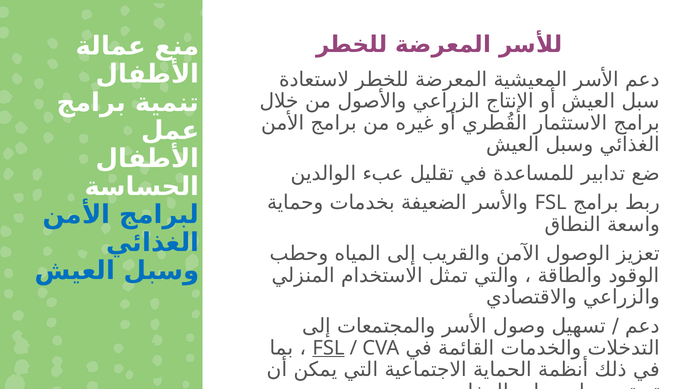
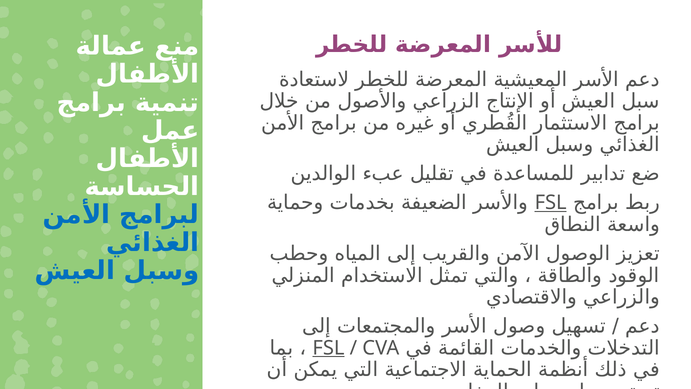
FSL underline: none -> present (551, 203)
